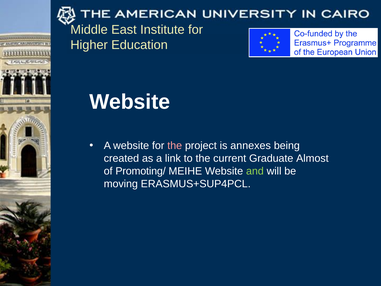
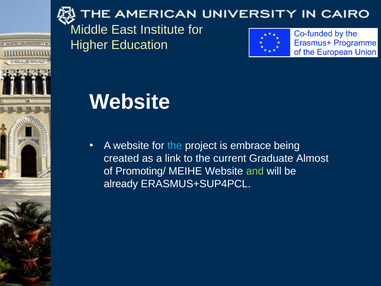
the colour: pink -> light blue (175, 145)
annexes: annexes -> embrace (251, 145)
moving: moving -> already (121, 184)
